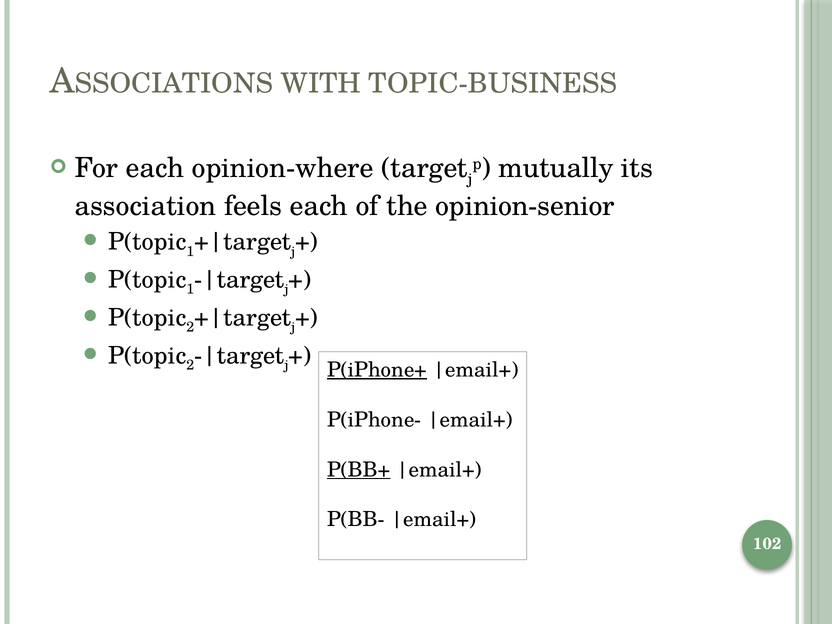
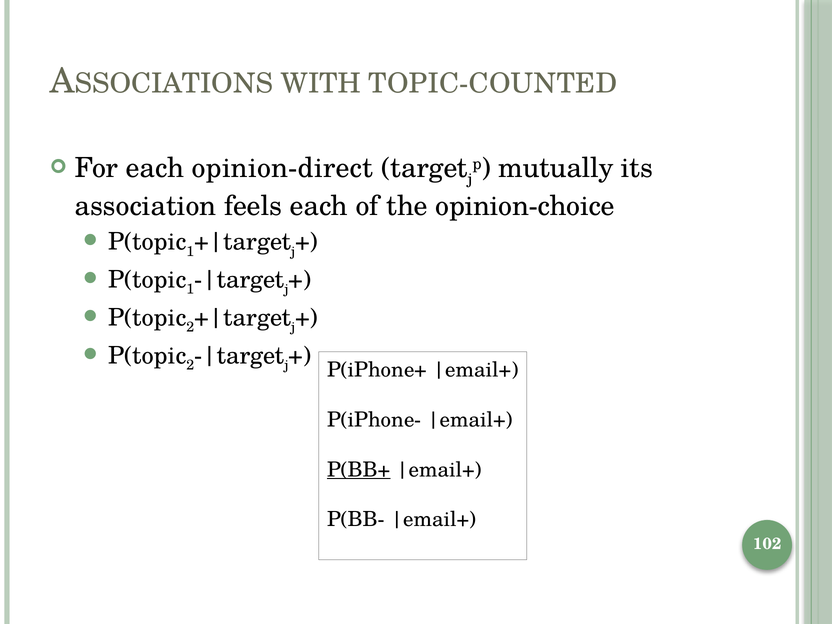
TOPIC-BUSINESS: TOPIC-BUSINESS -> TOPIC-COUNTED (493, 84)
opinion-where: opinion-where -> opinion-direct (282, 168)
opinion-senior: opinion-senior -> opinion-choice (525, 206)
P(iPhone+ underline: present -> none (377, 370)
